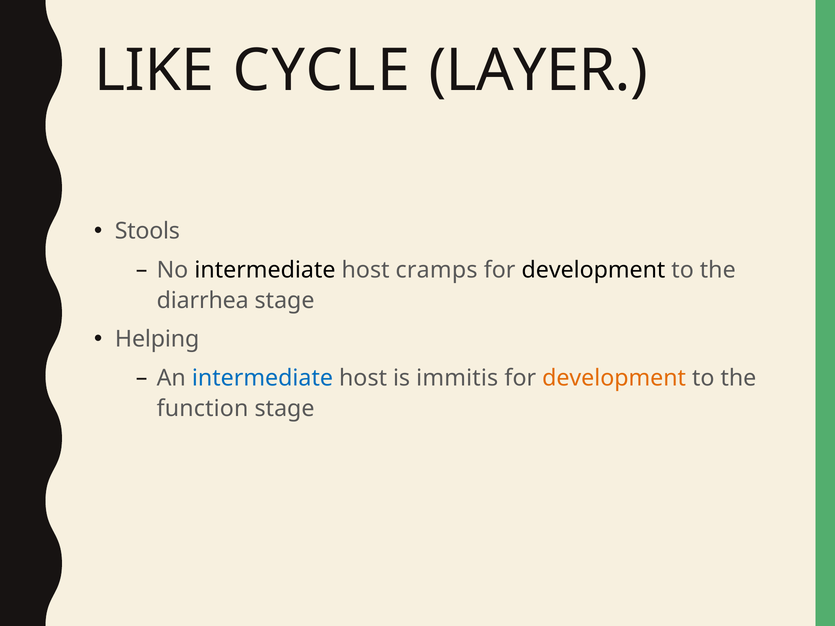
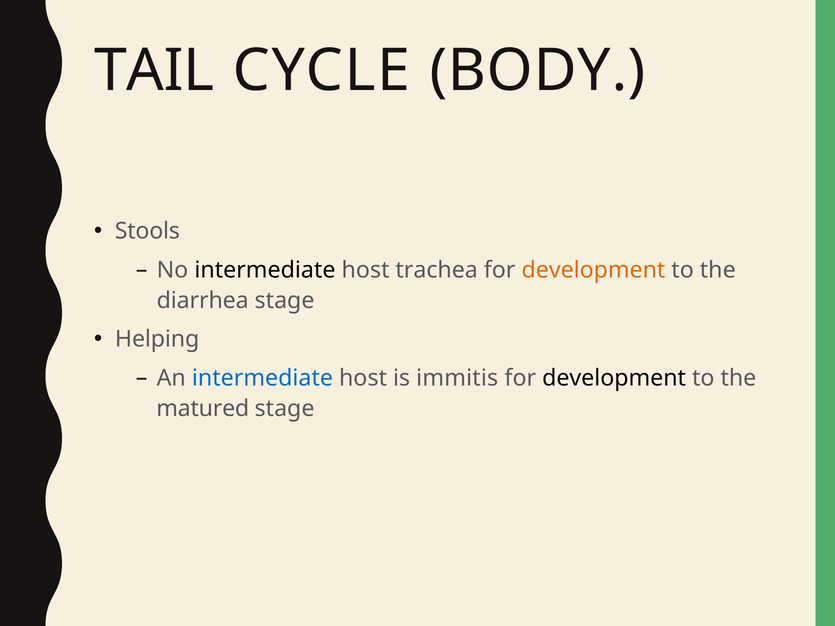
LIKE: LIKE -> TAIL (154, 71)
LAYER: LAYER -> BODY (538, 71)
cramps: cramps -> trachea (437, 270)
development colour: black -> orange (593, 270)
development colour: orange -> black (614, 378)
function: function -> matured (203, 409)
